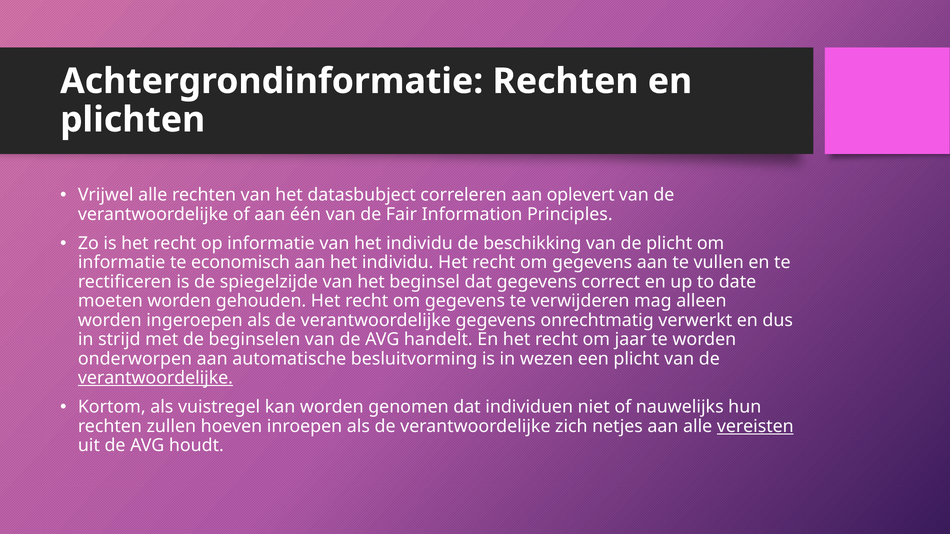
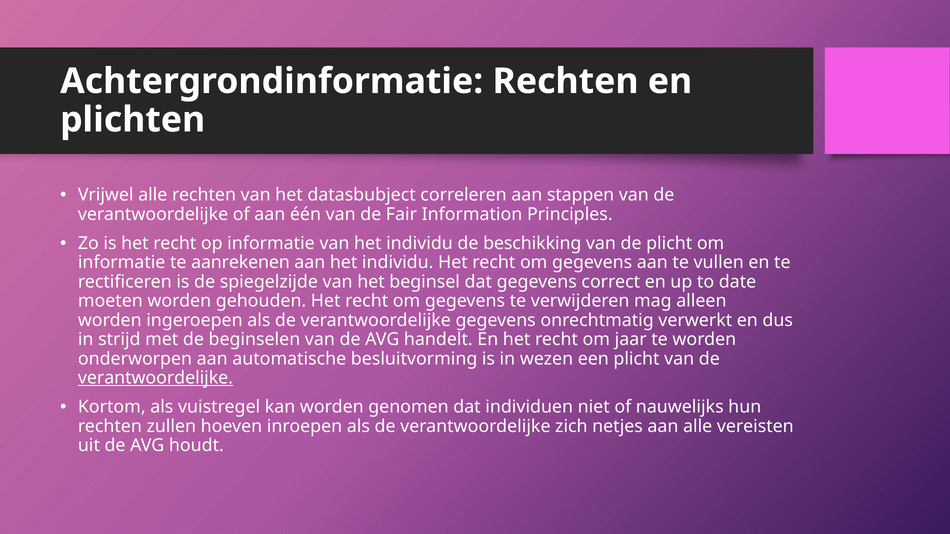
oplevert: oplevert -> stappen (581, 195)
economisch: economisch -> aanrekenen (240, 263)
vereisten underline: present -> none (755, 427)
